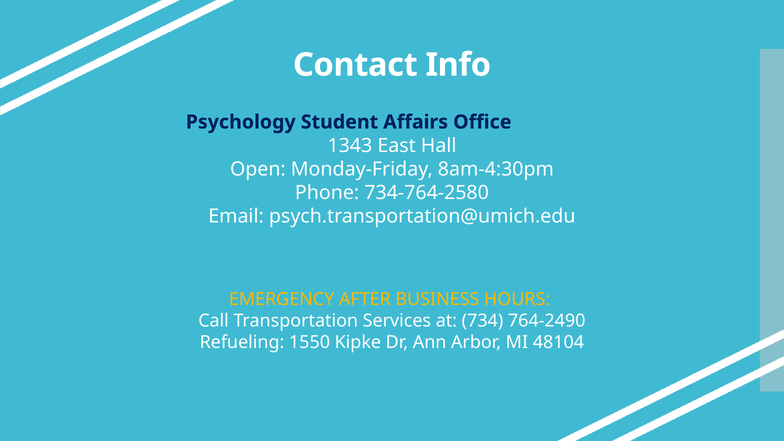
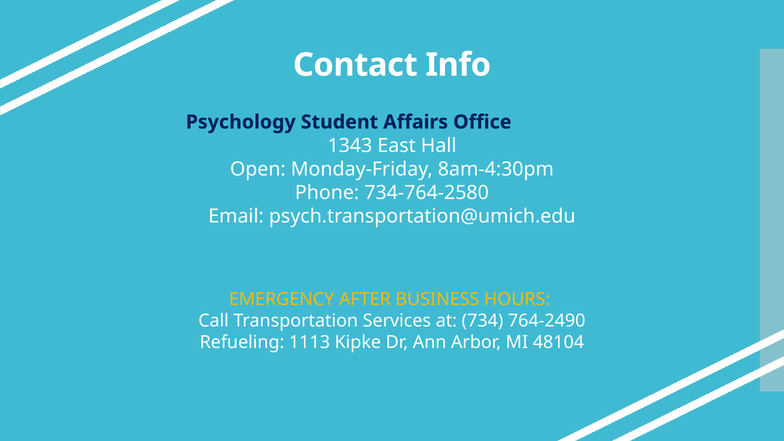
1550: 1550 -> 1113 (310, 342)
